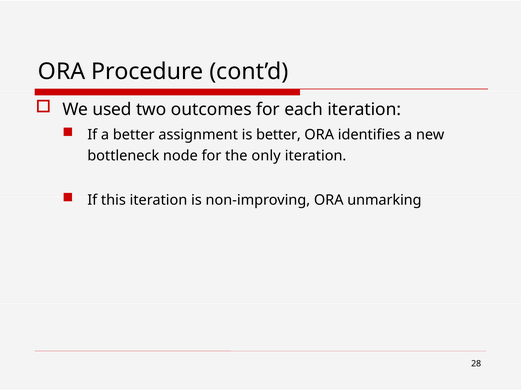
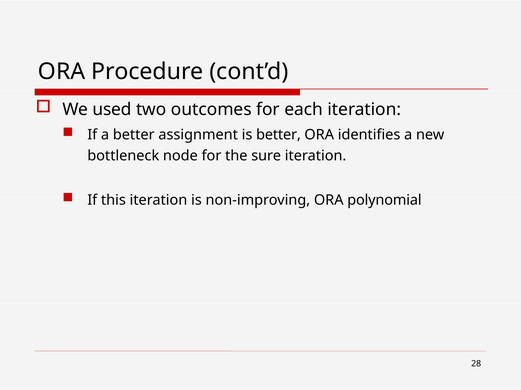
only: only -> sure (266, 156)
unmarking: unmarking -> polynomial (384, 200)
